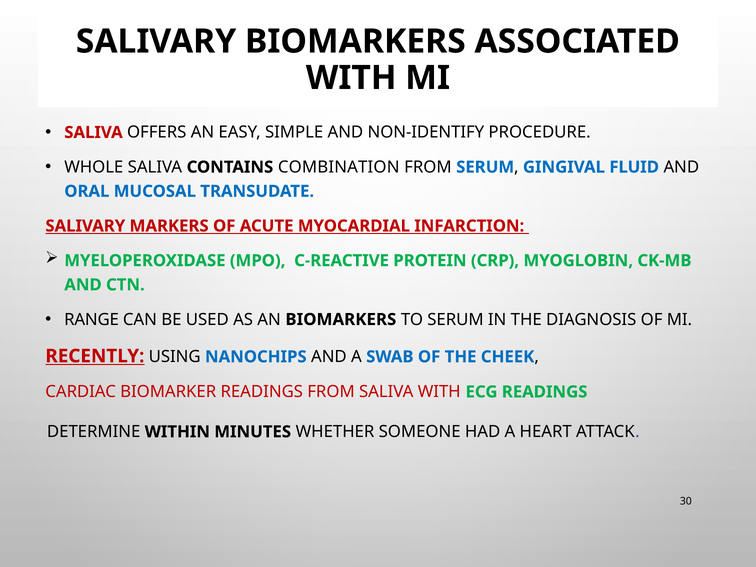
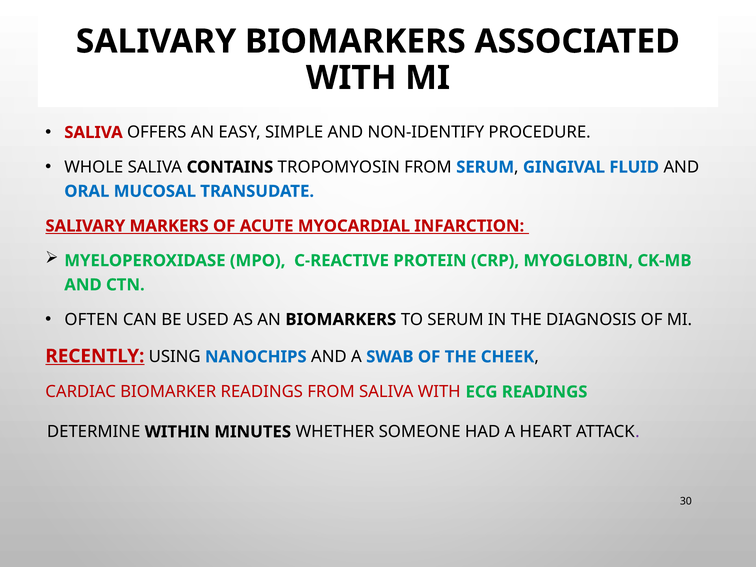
COMBINATION: COMBINATION -> TROPOMYOSIN (339, 167)
RANGE: RANGE -> OFTEN (91, 319)
